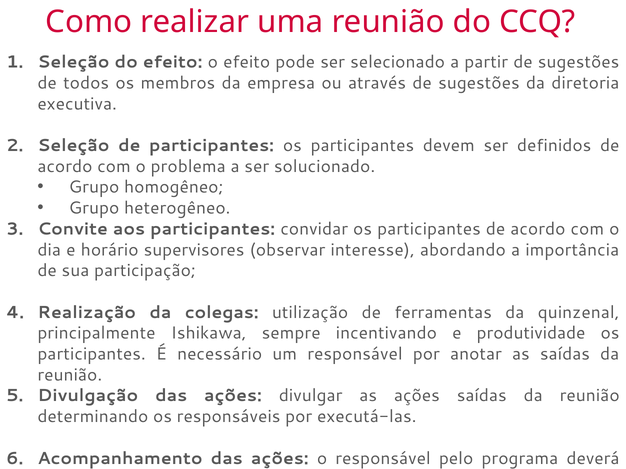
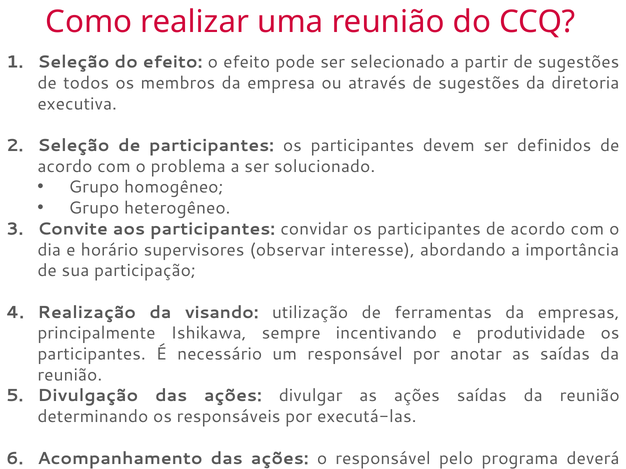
colegas: colegas -> visando (222, 313)
quinzenal: quinzenal -> empresas (579, 313)
